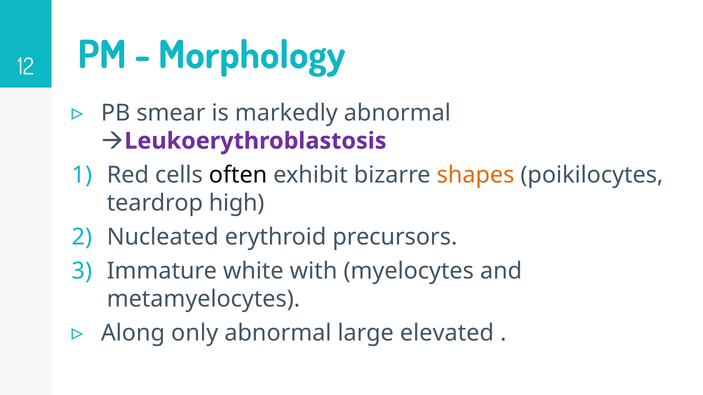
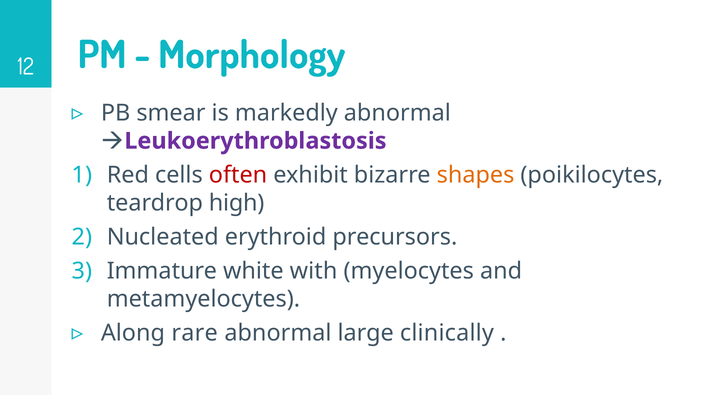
often colour: black -> red (238, 175)
only: only -> rare (195, 333)
elevated: elevated -> clinically (447, 333)
